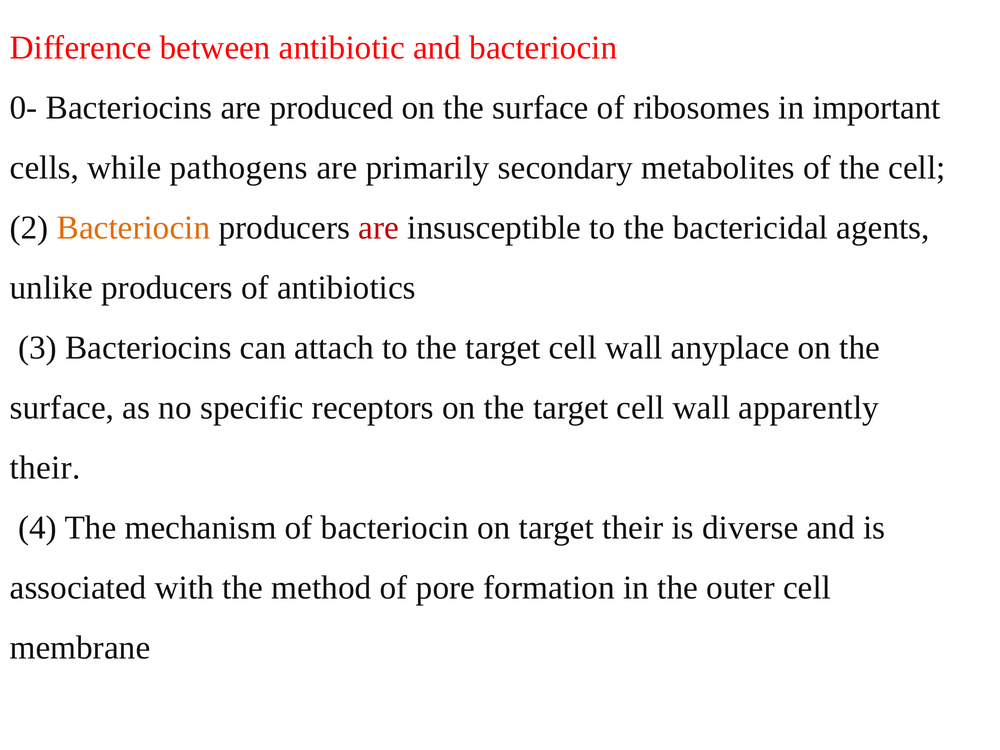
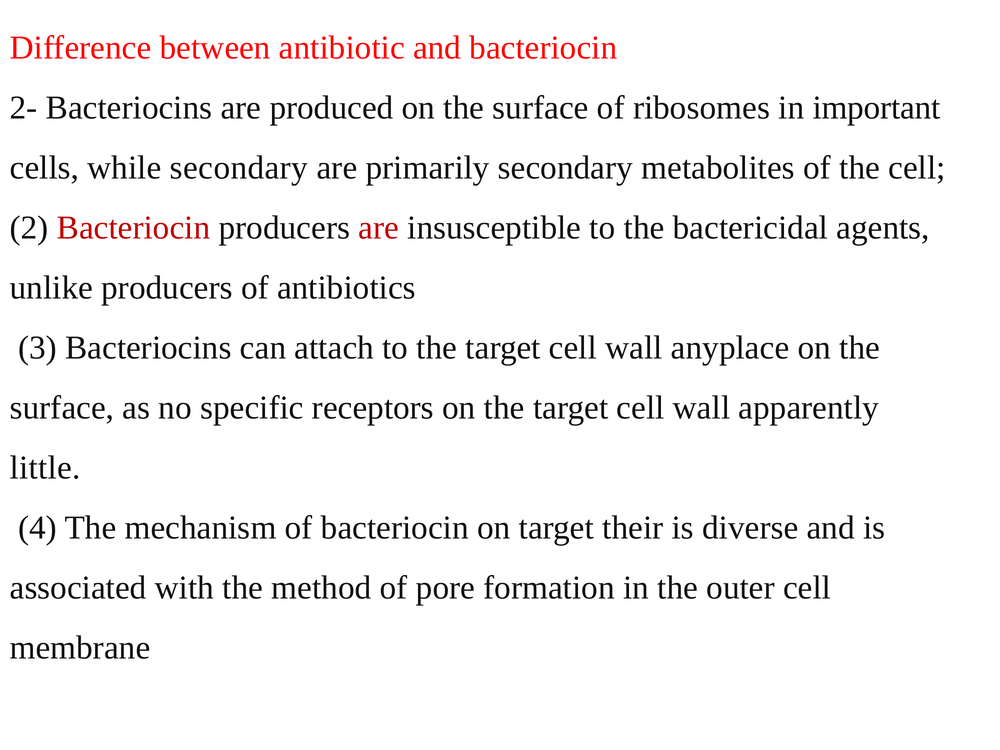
0-: 0- -> 2- (24, 108)
while pathogens: pathogens -> secondary (239, 168)
Bacteriocin colour: orange -> red (134, 228)
their: their -> little (45, 468)
